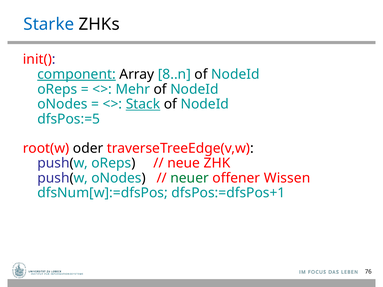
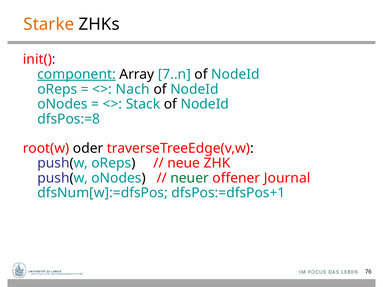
Starke colour: blue -> orange (49, 24)
8..n: 8..n -> 7..n (174, 74)
Mehr: Mehr -> Nach (133, 89)
Stack underline: present -> none (143, 104)
dfsPos:=5: dfsPos:=5 -> dfsPos:=8 (69, 119)
Wissen: Wissen -> Journal (287, 178)
